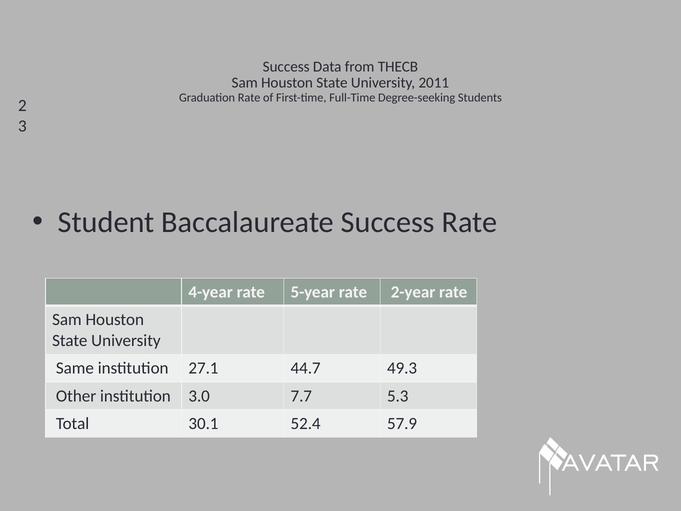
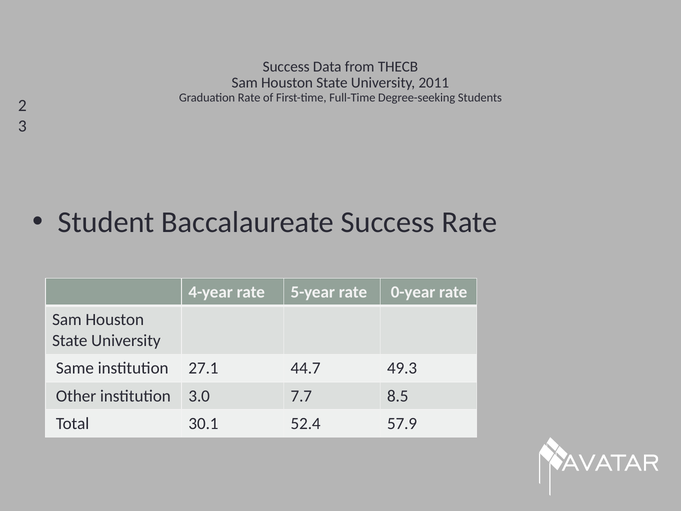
2-year: 2-year -> 0-year (413, 292)
5.3: 5.3 -> 8.5 (398, 396)
